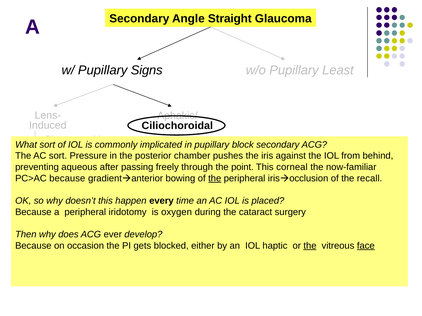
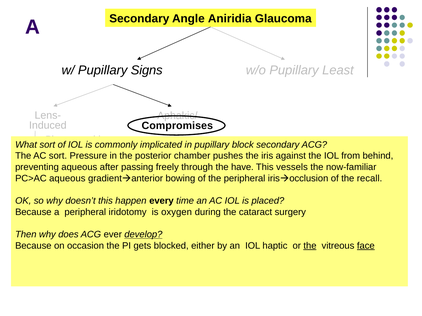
Straight: Straight -> Aniridia (230, 19)
Ciliochoroidal: Ciliochoroidal -> Compromises (177, 126)
point: point -> have (242, 167)
corneal: corneal -> vessels (292, 167)
PC>AC because: because -> aqueous (67, 179)
the underline: present -> none (215, 179)
develop underline: none -> present (143, 235)
